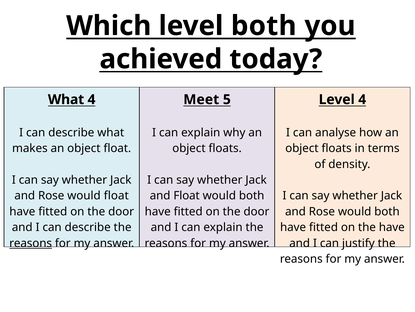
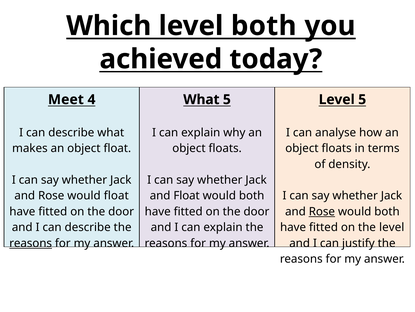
What: What -> Meet (66, 99)
Meet: Meet -> What (201, 99)
Level 4: 4 -> 5 (362, 99)
Rose underline: none -> present (322, 211)
the have: have -> level (392, 227)
